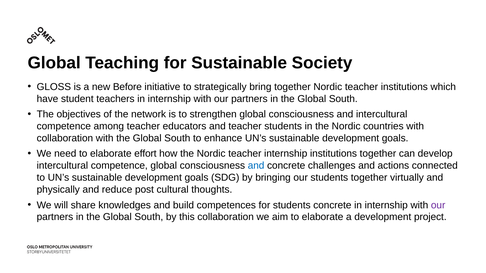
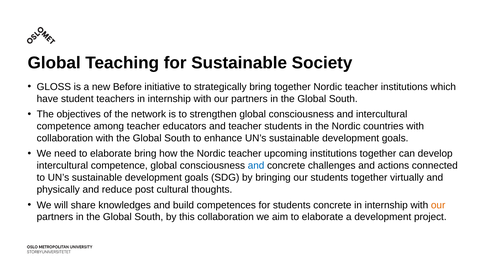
elaborate effort: effort -> bring (145, 154)
teacher internship: internship -> upcoming (286, 154)
our colour: purple -> orange (438, 205)
